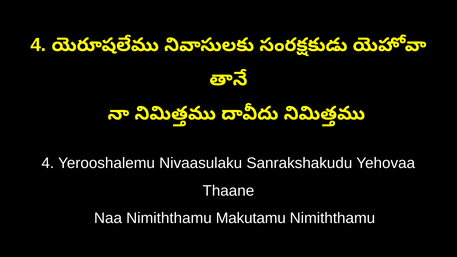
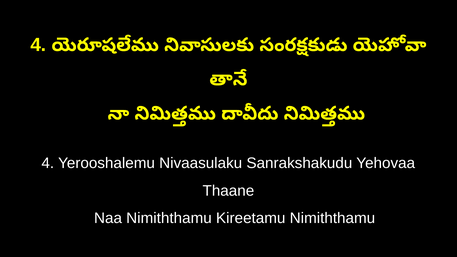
Makutamu: Makutamu -> Kireetamu (251, 218)
